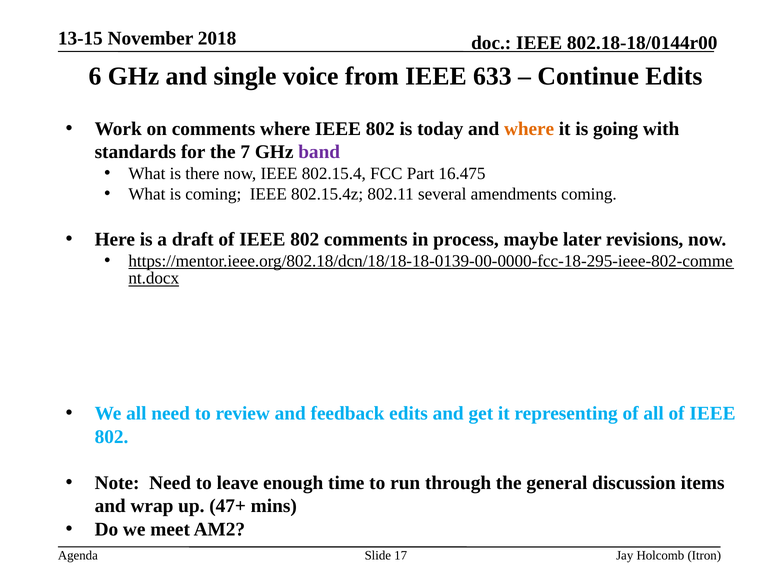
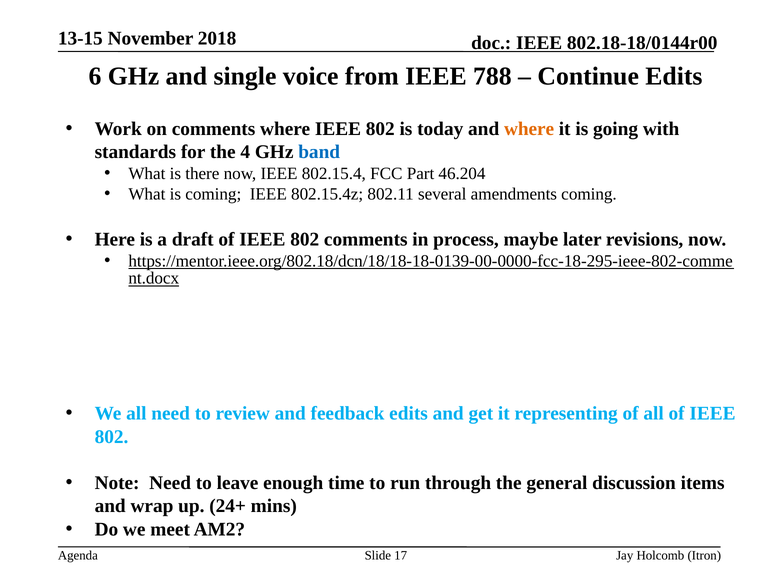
633: 633 -> 788 (492, 76)
7: 7 -> 4 (245, 152)
band colour: purple -> blue (319, 152)
16.475: 16.475 -> 46.204 (462, 174)
47+: 47+ -> 24+ (228, 506)
